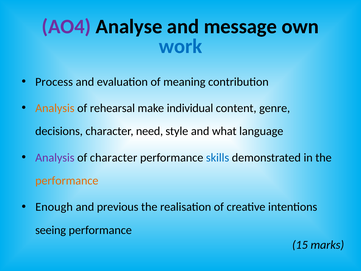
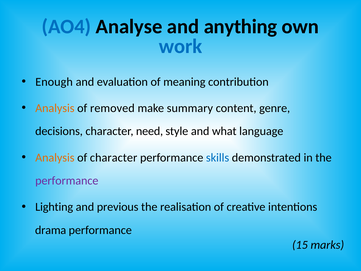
AO4 colour: purple -> blue (66, 27)
message: message -> anything (240, 27)
Process: Process -> Enough (54, 82)
rehearsal: rehearsal -> removed (112, 108)
individual: individual -> summary (190, 108)
Analysis colour: purple -> orange (55, 157)
performance colour: orange -> purple (67, 181)
Enough: Enough -> Lighting (54, 207)
seeing: seeing -> drama (51, 230)
